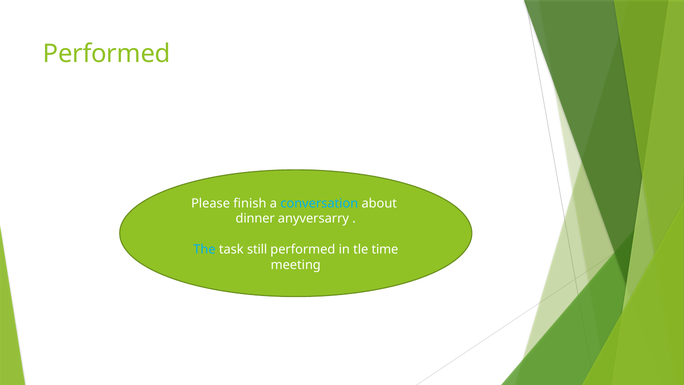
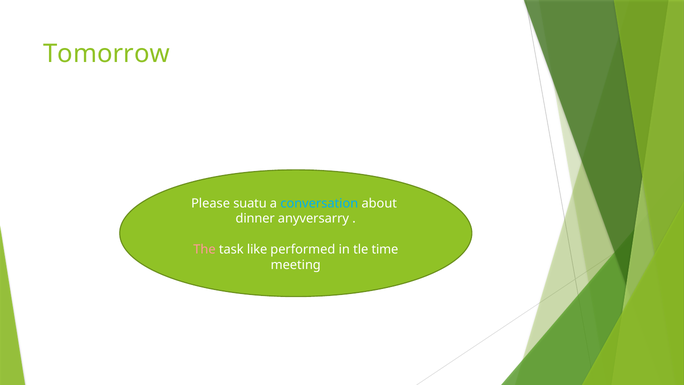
Performed: Performed -> Tomorrow (106, 54)
finish: finish -> suatu (250, 203)
The colour: light blue -> pink (204, 249)
still: still -> like (257, 249)
